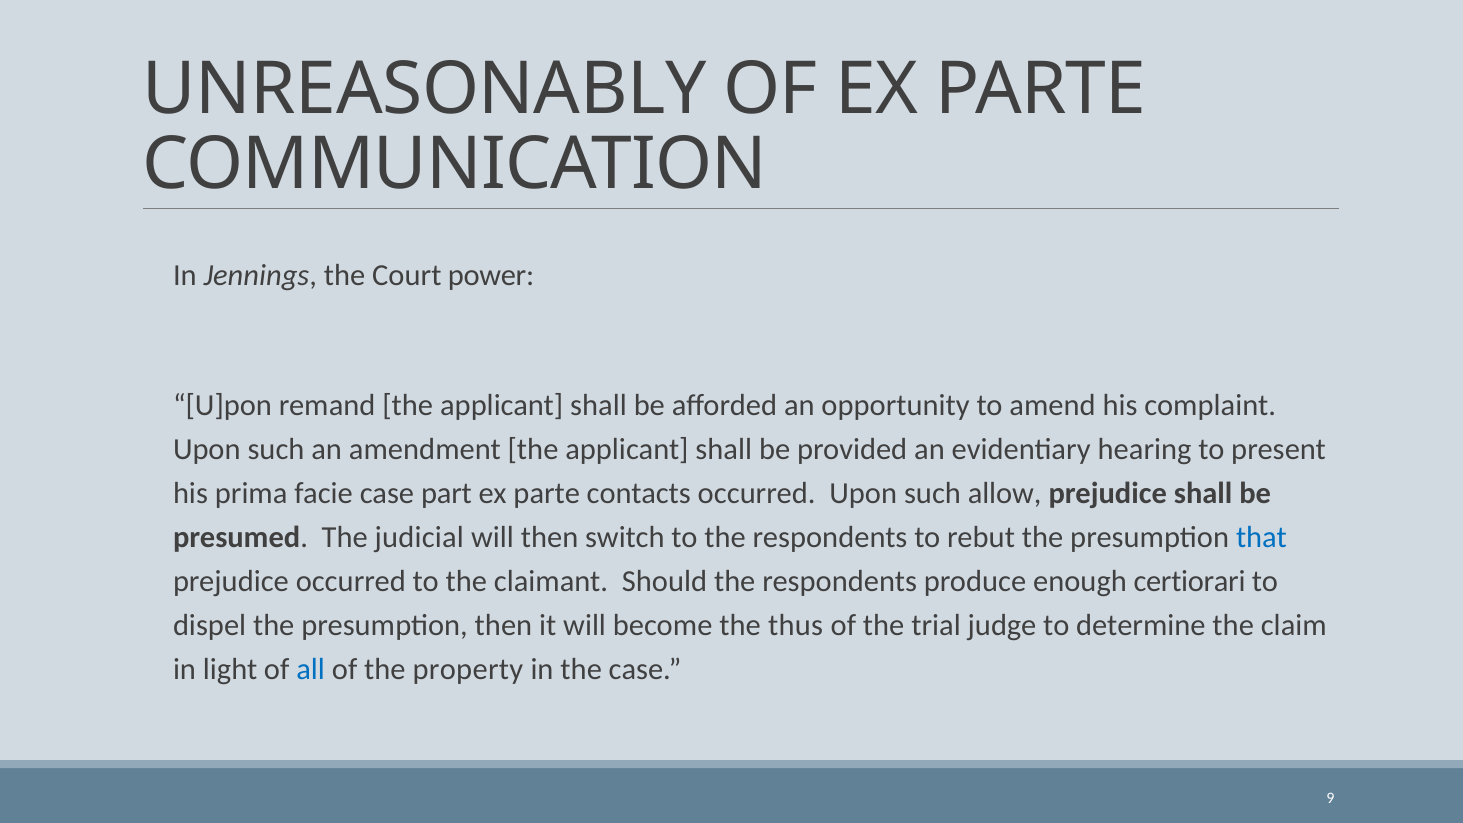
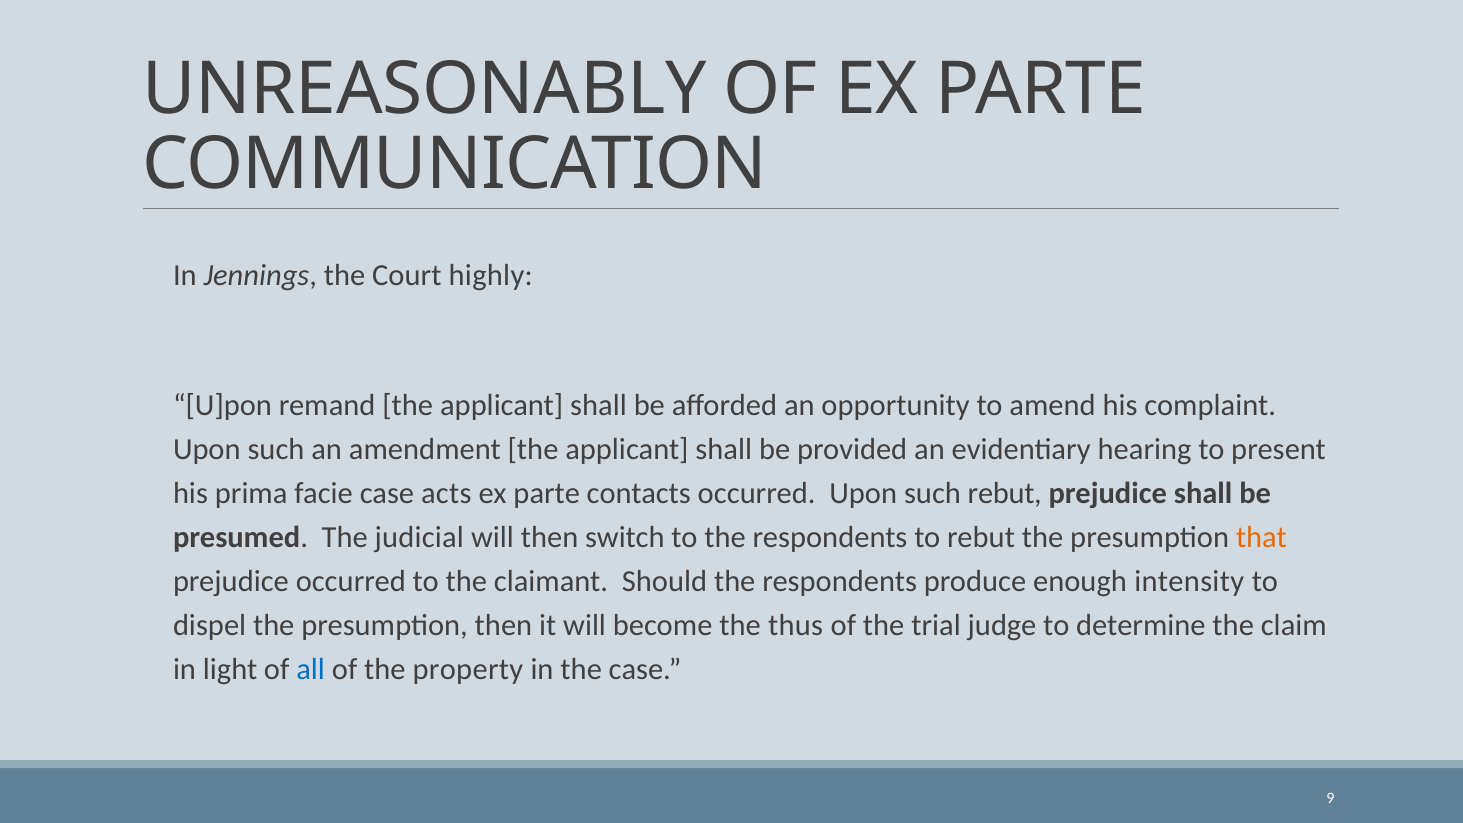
power: power -> highly (491, 275)
part: part -> acts (446, 493)
such allow: allow -> rebut (1005, 493)
that colour: blue -> orange (1261, 537)
certiorari: certiorari -> intensity (1189, 581)
